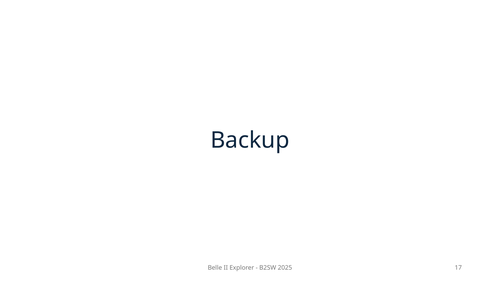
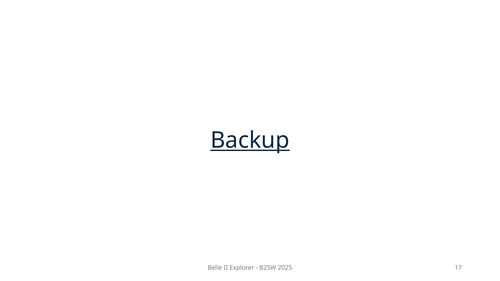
Backup underline: none -> present (250, 140)
